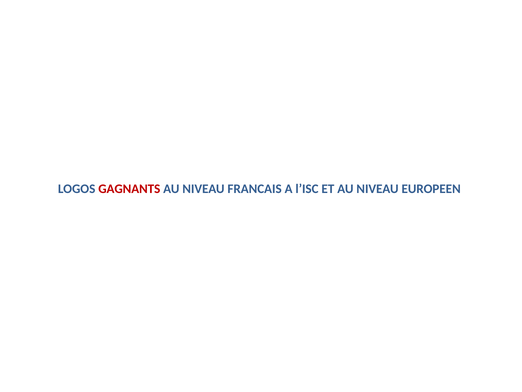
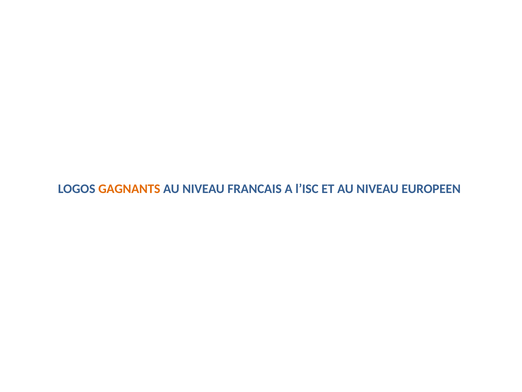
GAGNANTS colour: red -> orange (129, 189)
